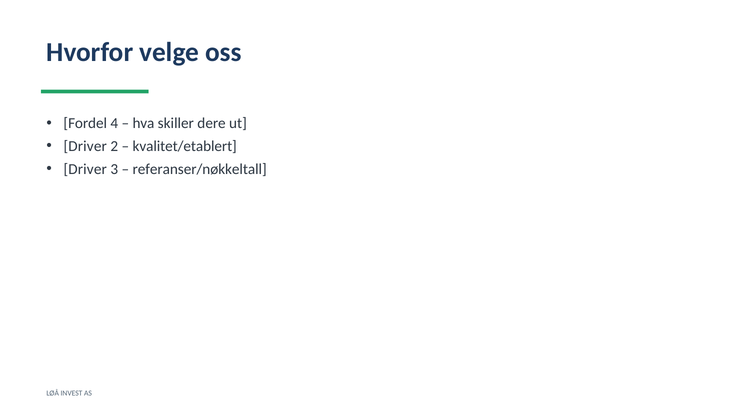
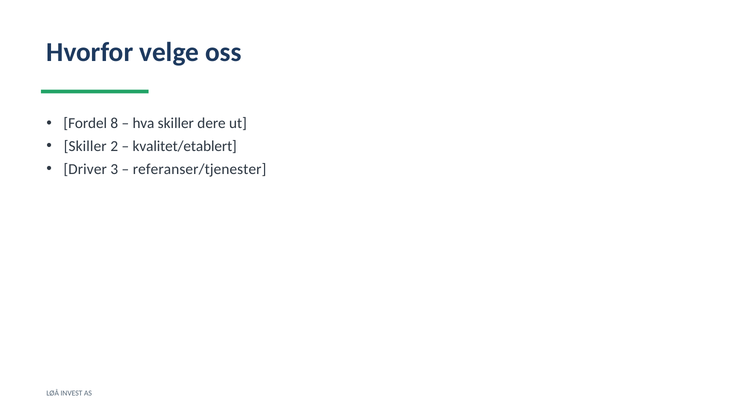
4: 4 -> 8 (114, 123)
Driver: Driver -> Skiller (85, 146)
referanser/nøkkeltall: referanser/nøkkeltall -> referanser/tjenester (200, 169)
